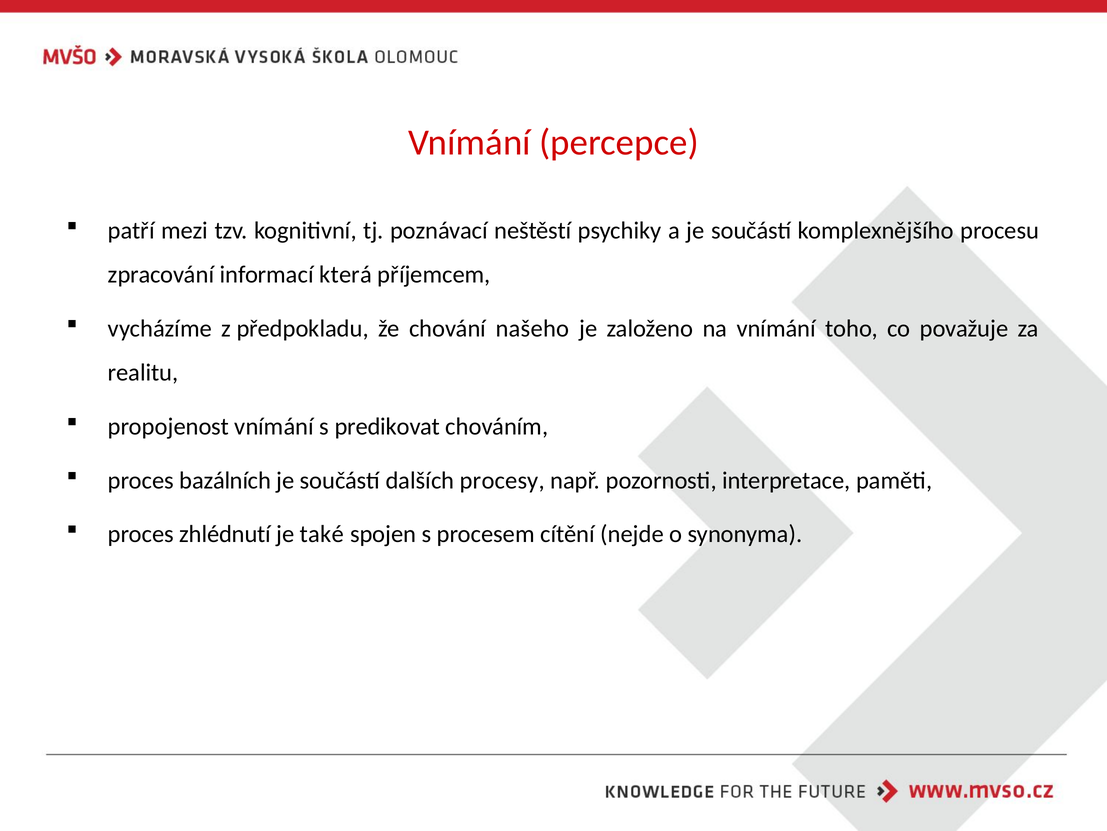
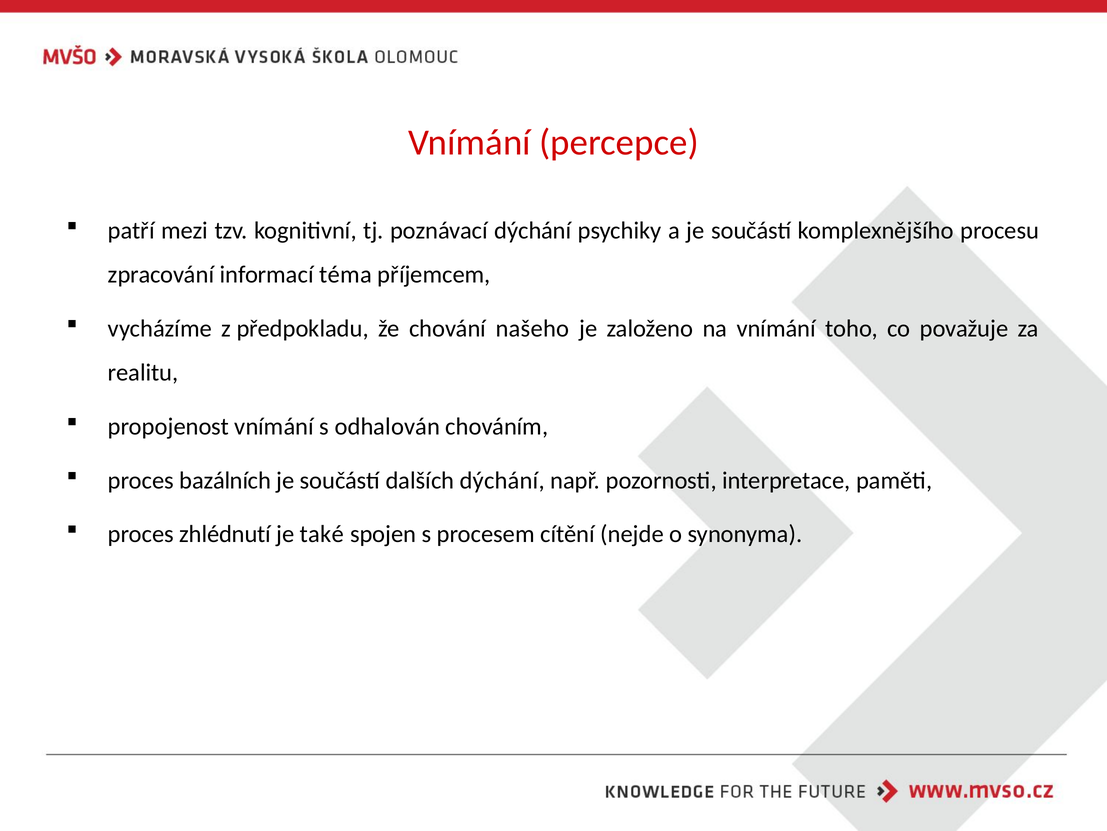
poznávací neštěstí: neštěstí -> dýchání (533, 230)
která: která -> téma (346, 275)
predikovat: predikovat -> odhalován (387, 426)
dalších procesy: procesy -> dýchání (502, 480)
